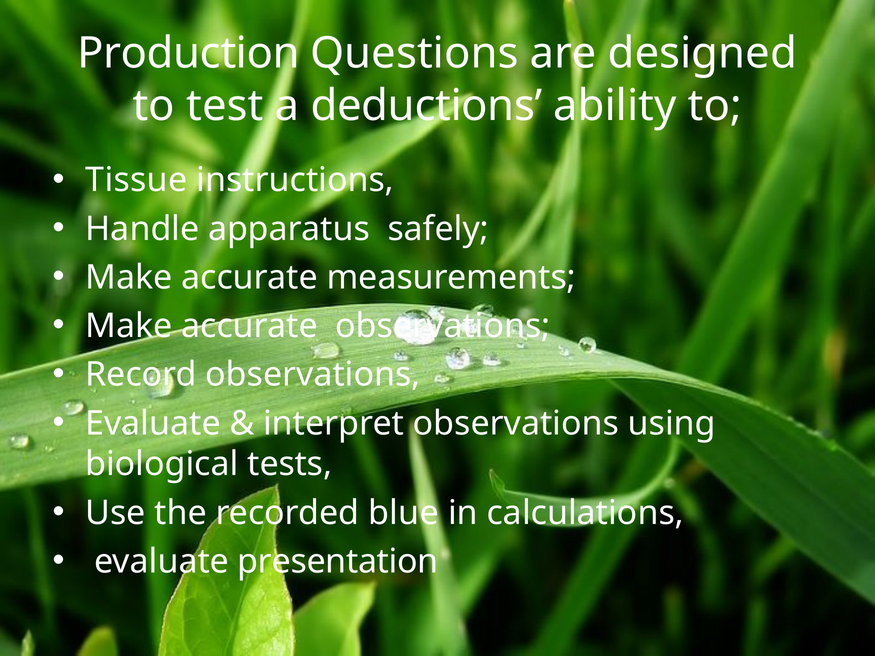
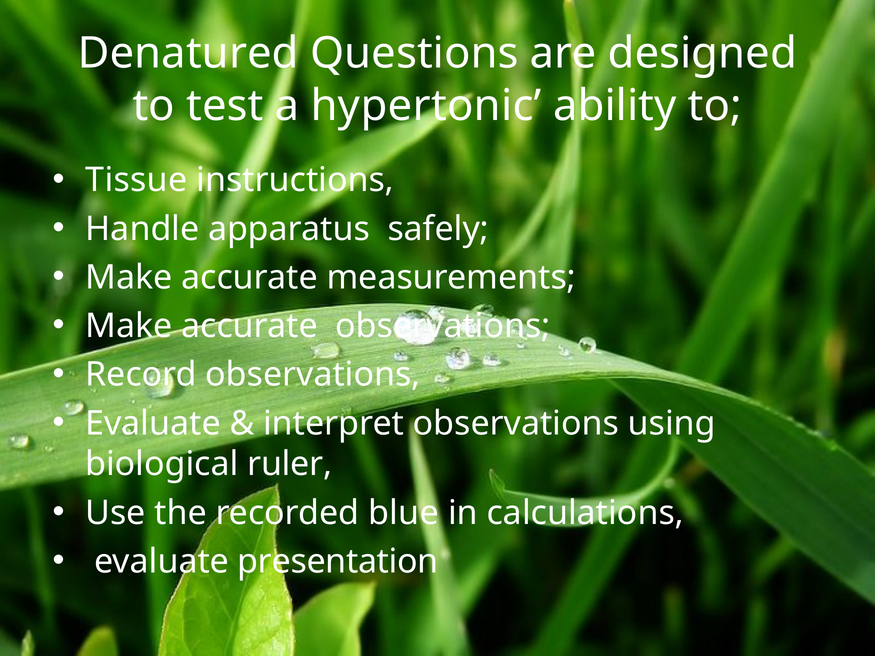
Production: Production -> Denatured (188, 53)
deductions: deductions -> hypertonic (426, 106)
tests: tests -> ruler (290, 464)
